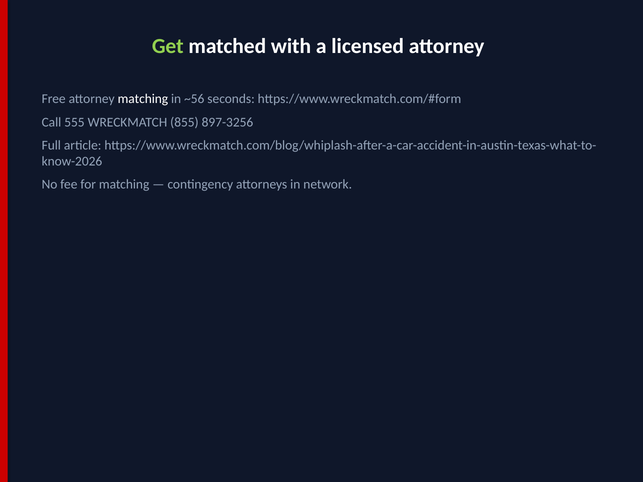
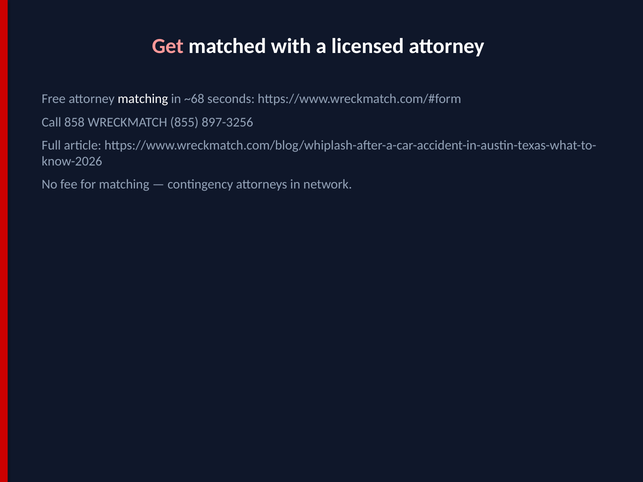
Get colour: light green -> pink (168, 46)
~56: ~56 -> ~68 (194, 99)
555: 555 -> 858 (74, 122)
